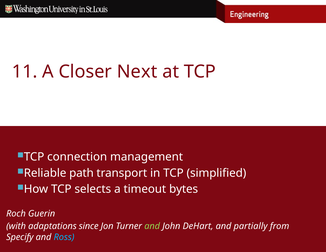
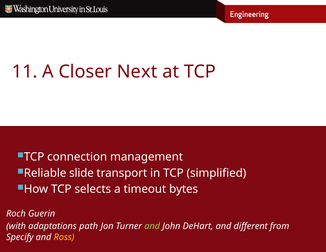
path: path -> slide (81, 173)
since: since -> path (89, 226)
partially: partially -> different (251, 226)
Ross colour: light blue -> yellow (64, 237)
